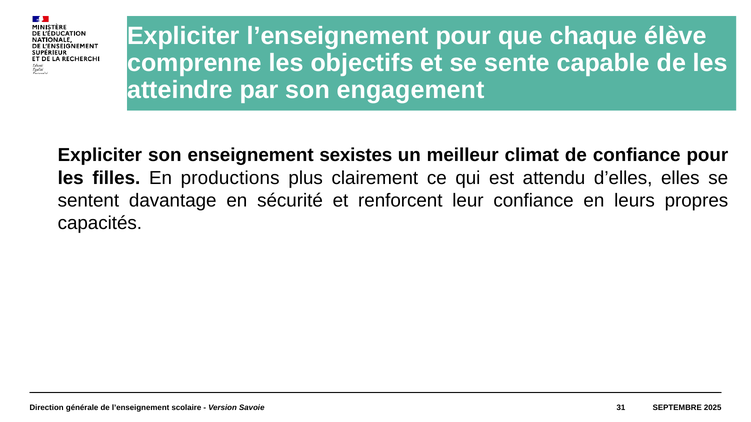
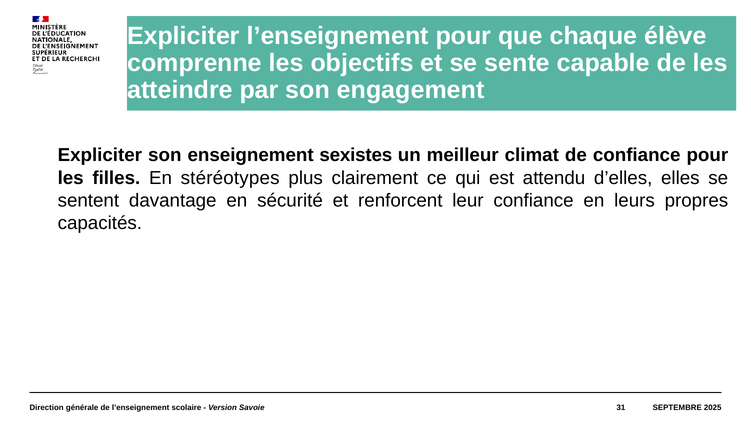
productions: productions -> stéréotypes (230, 178)
